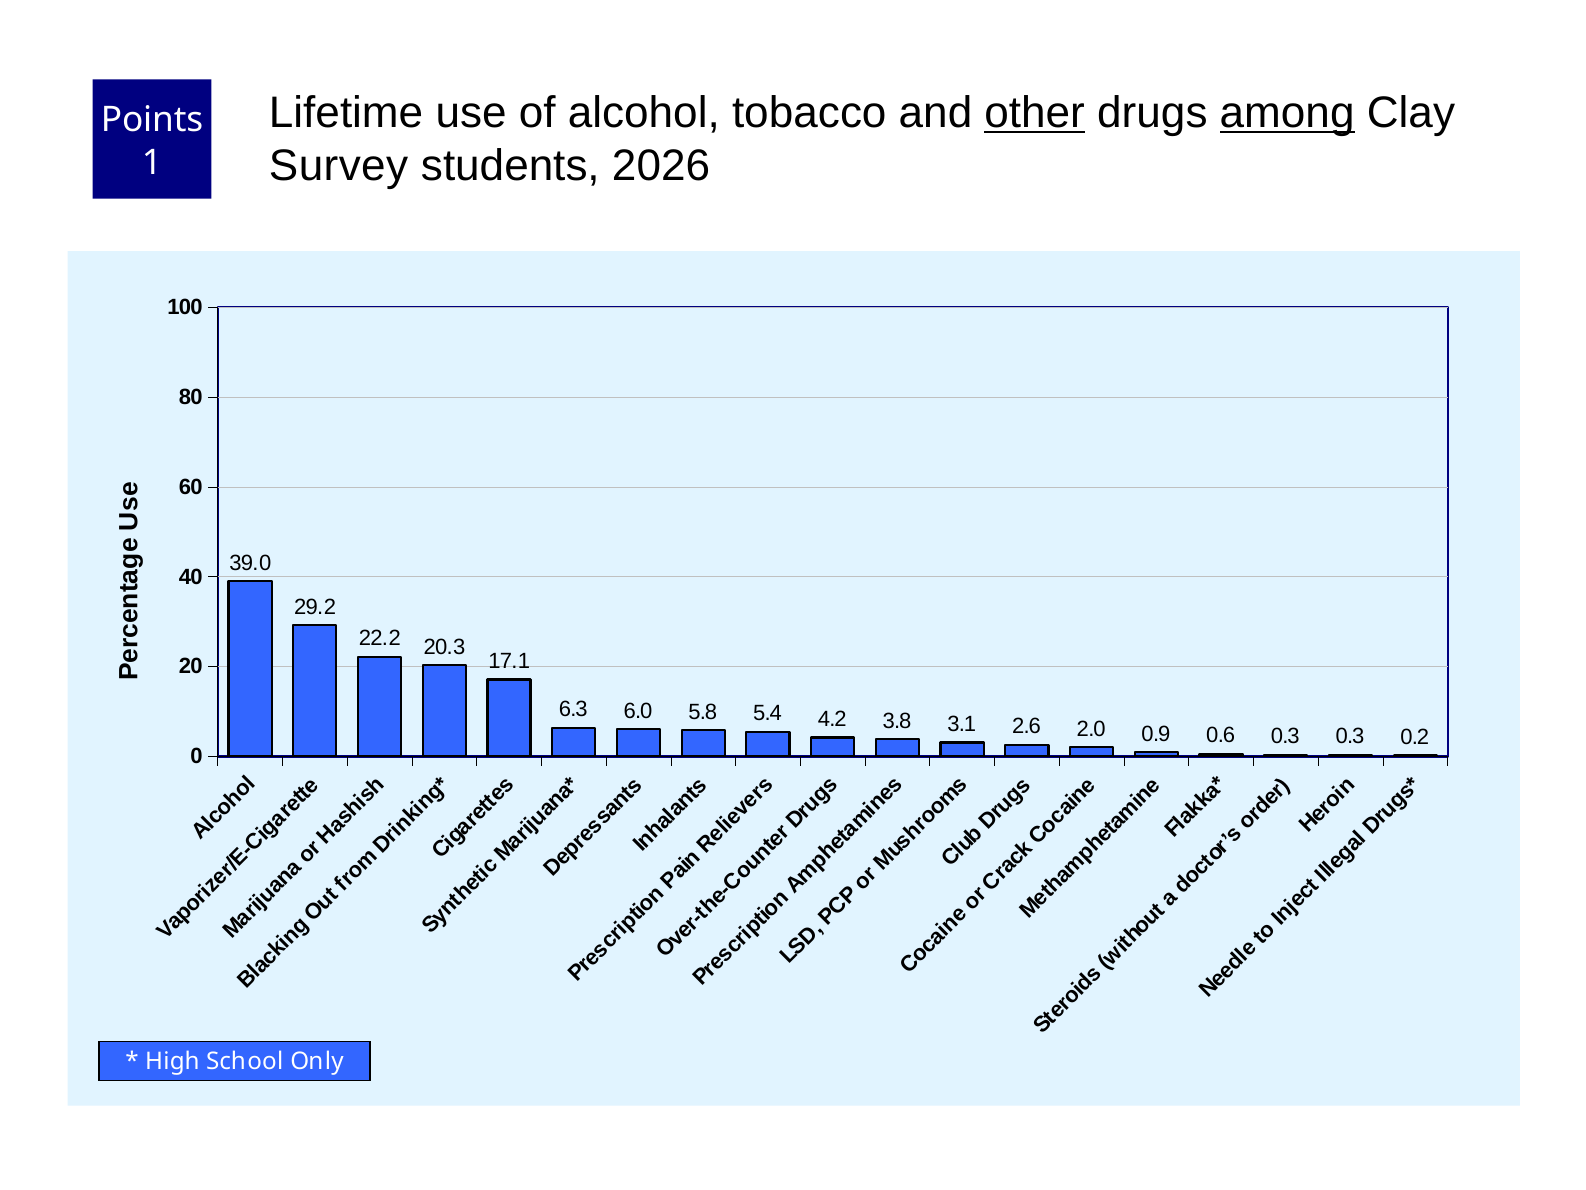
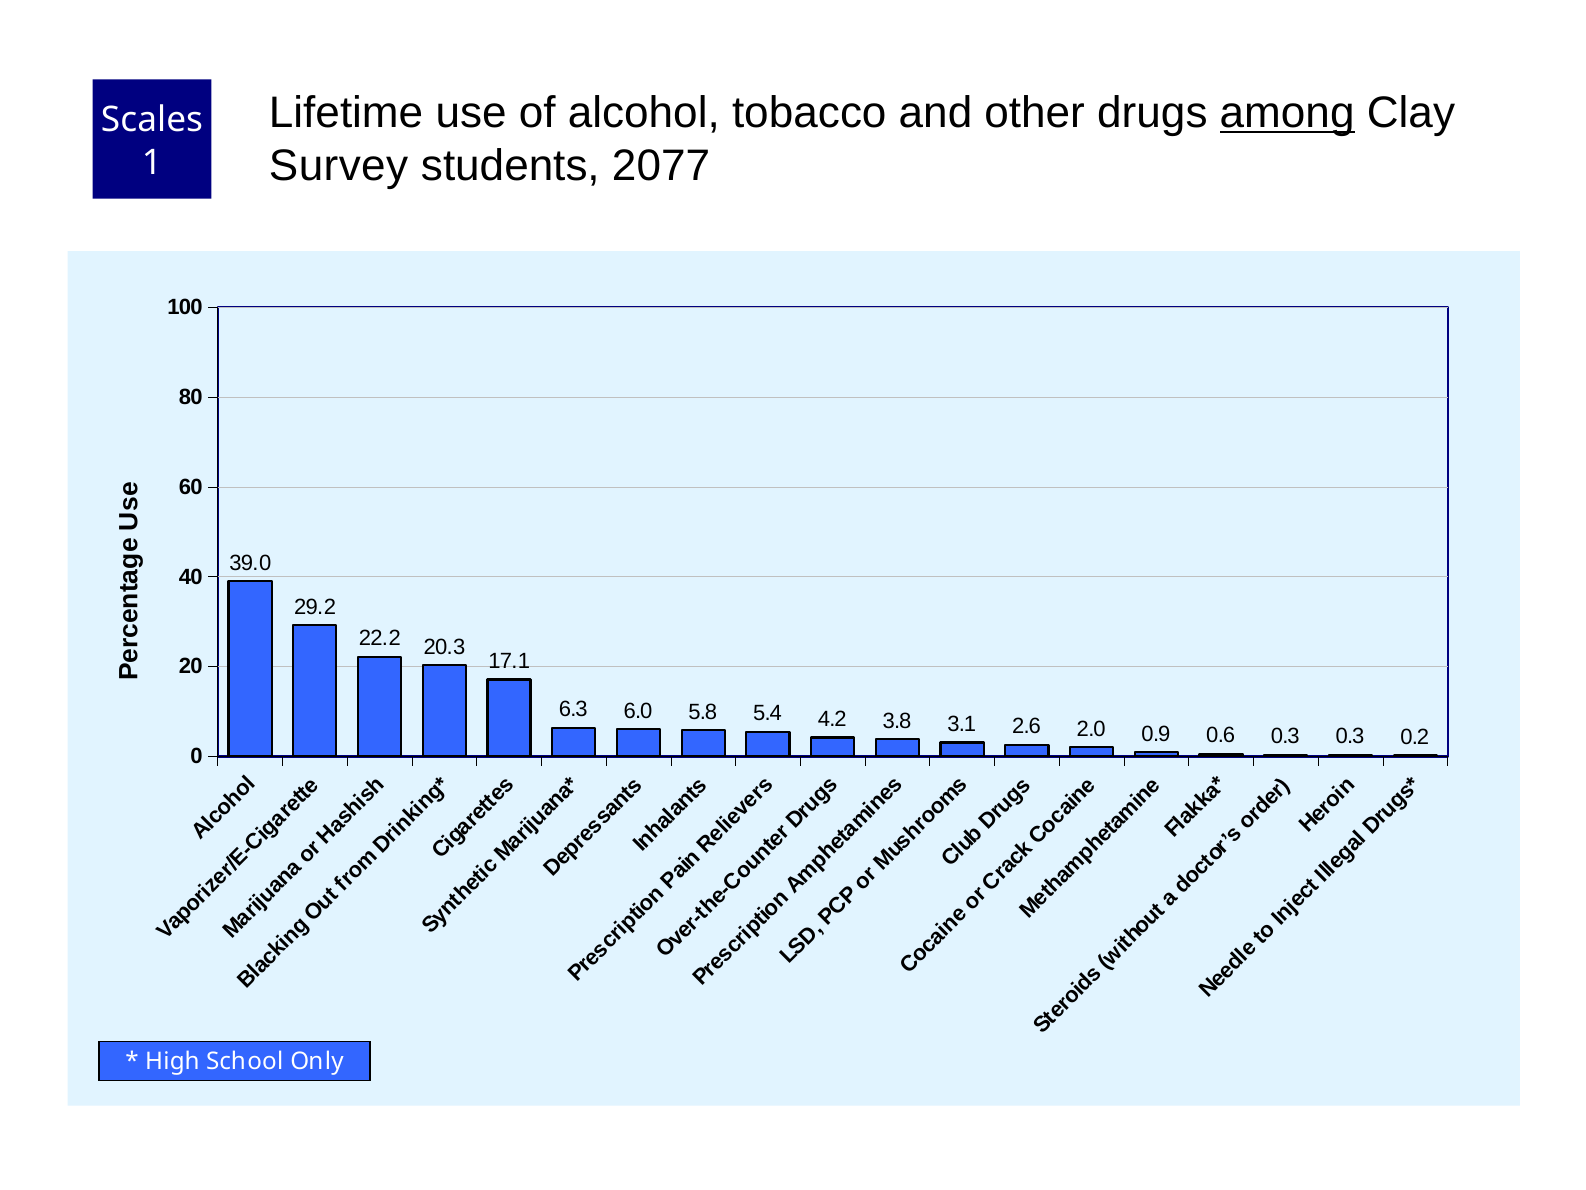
other underline: present -> none (1035, 113)
Points: Points -> Scales (152, 120)
2026: 2026 -> 2077 (661, 166)
